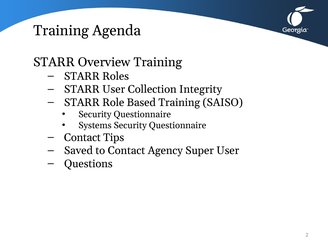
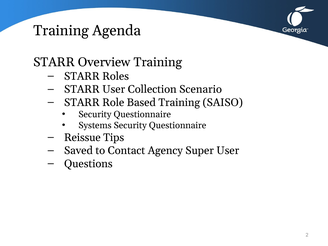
Integrity: Integrity -> Scenario (201, 89)
Contact: Contact -> Reissue (82, 137)
